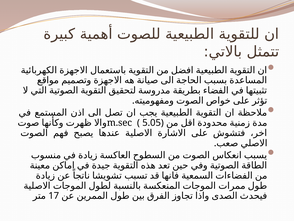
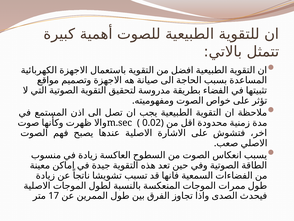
5.05: 5.05 -> 0.02 (152, 123)
